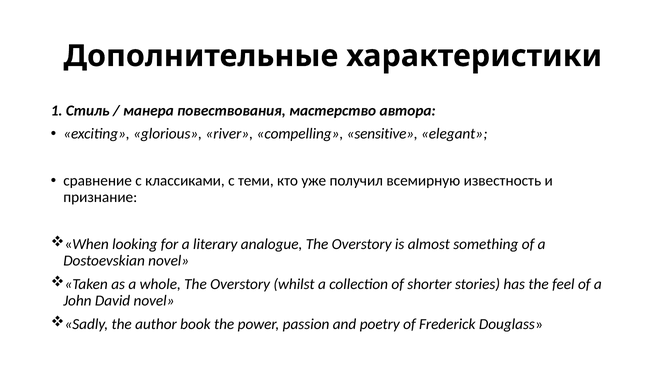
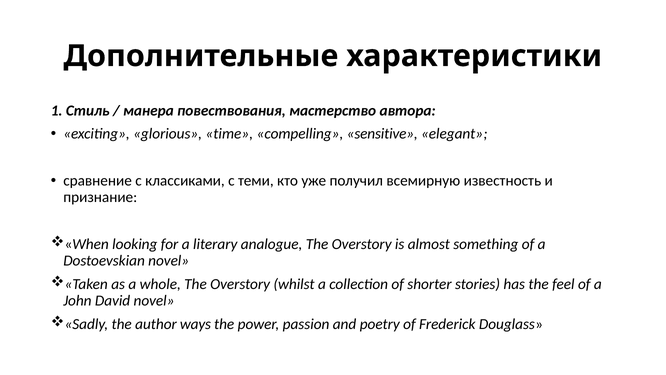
river: river -> time (229, 134)
book: book -> ways (196, 324)
